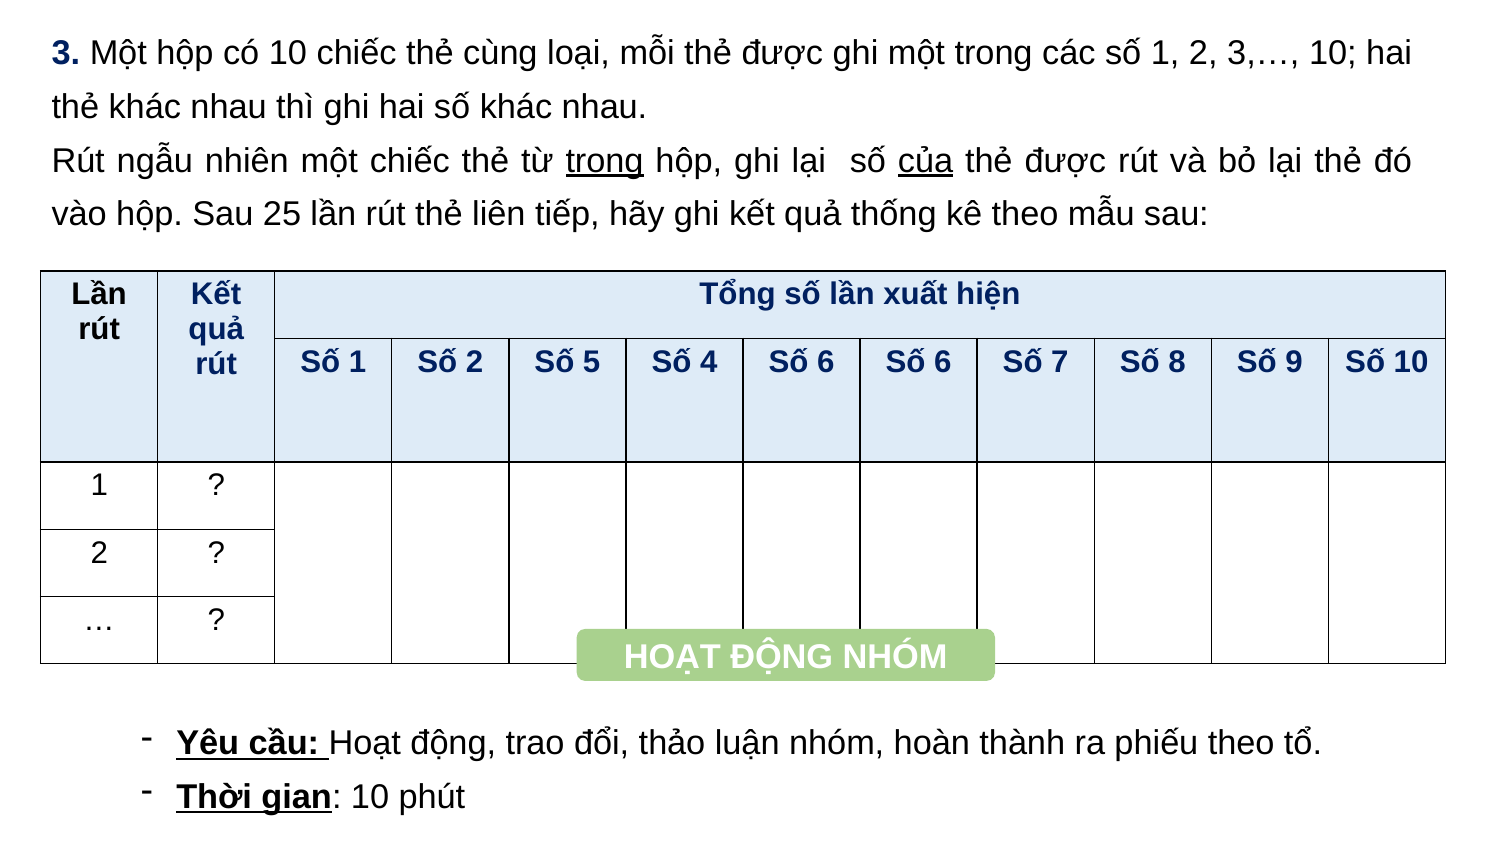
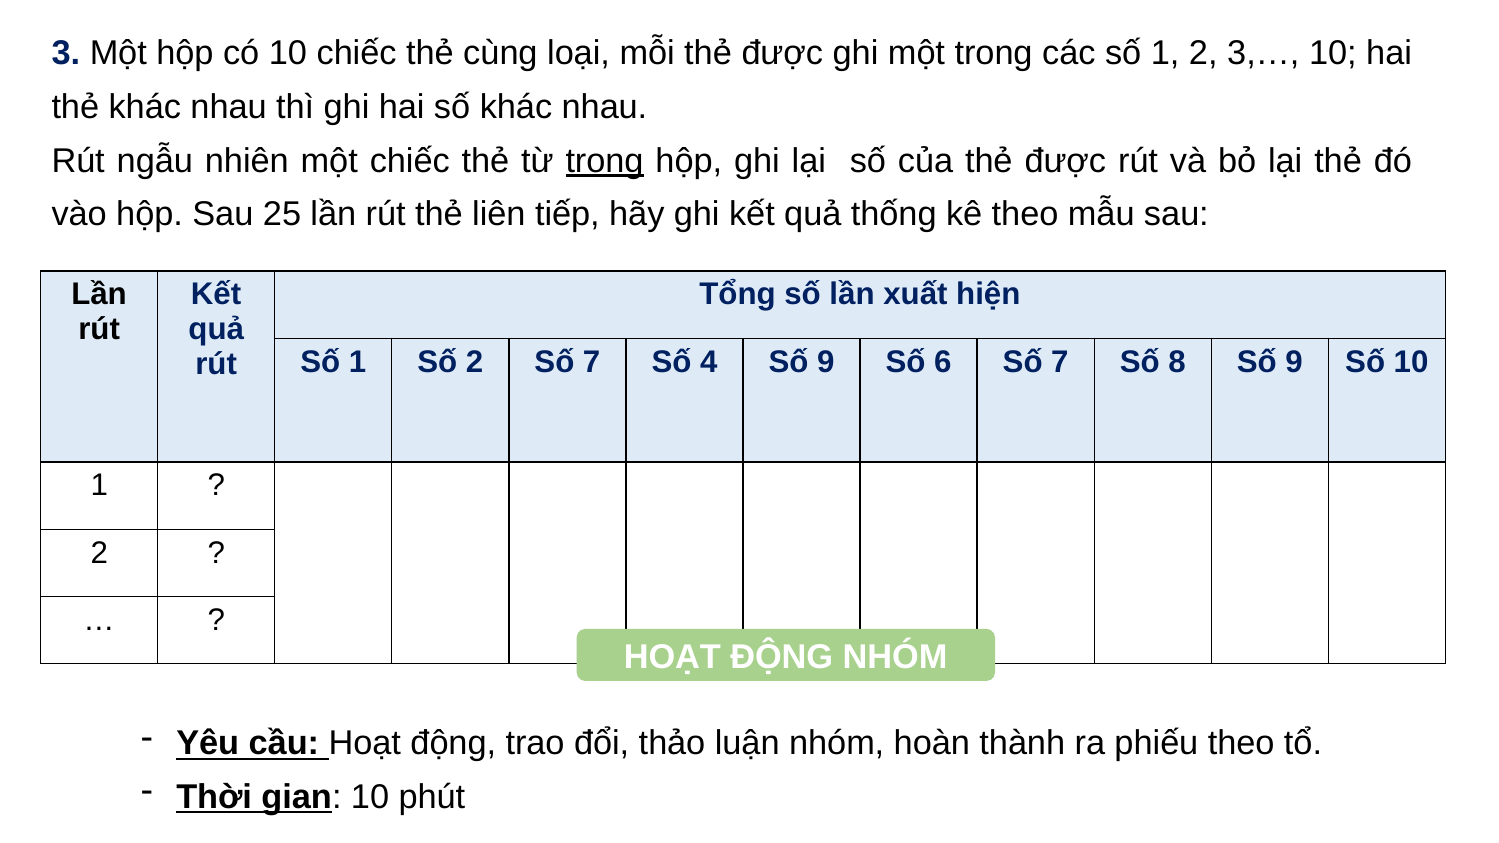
của underline: present -> none (926, 161)
2 Số 5: 5 -> 7 (592, 362)
4 Số 6: 6 -> 9 (826, 362)
